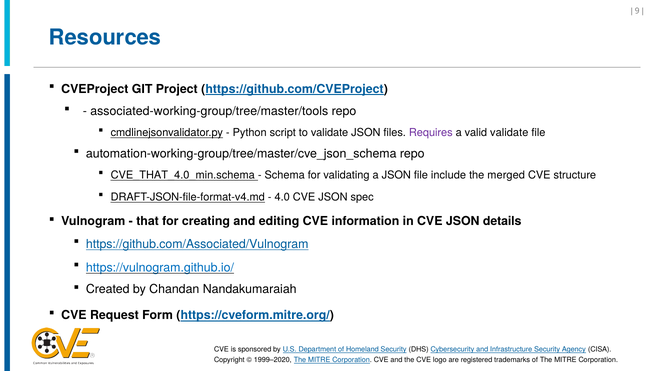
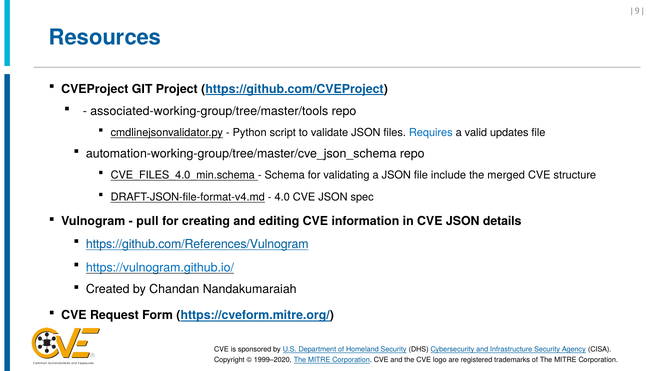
Requires colour: purple -> blue (431, 132)
valid validate: validate -> updates (509, 132)
CVE_THAT_4.0_min.schema: CVE_THAT_4.0_min.schema -> CVE_FILES_4.0_min.schema (183, 175)
that: that -> pull (147, 221)
https://github.com/Associated/Vulnogram: https://github.com/Associated/Vulnogram -> https://github.com/References/Vulnogram (197, 244)
